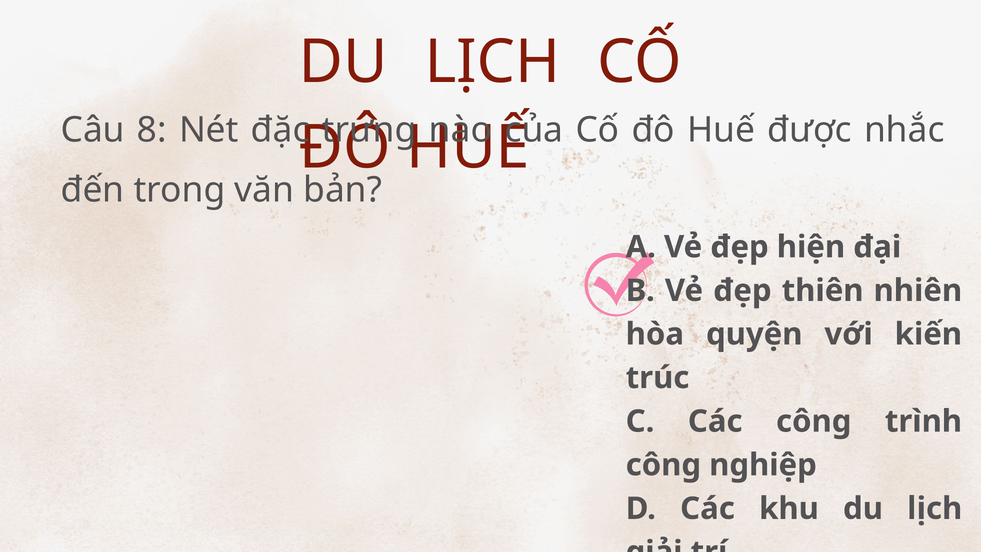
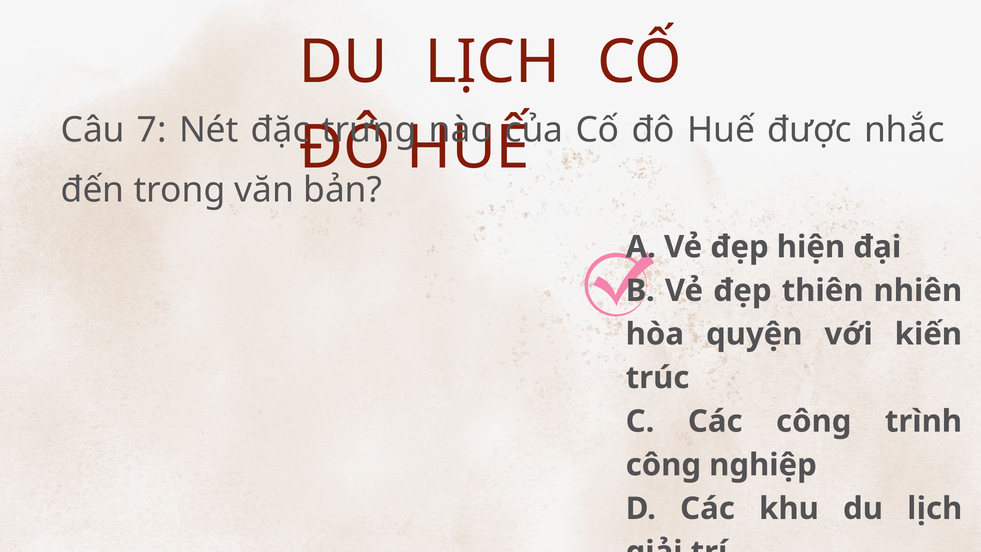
8: 8 -> 7 (152, 130)
